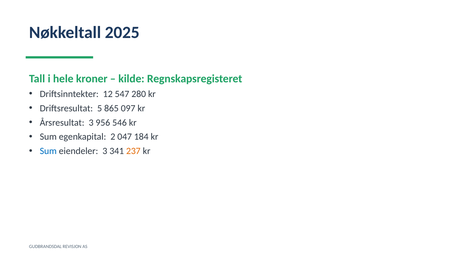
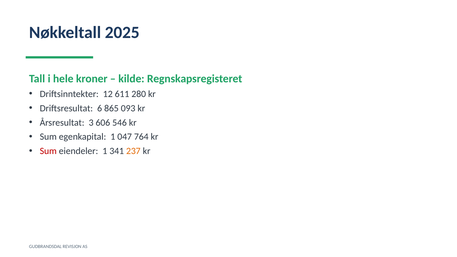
547: 547 -> 611 (122, 94)
5: 5 -> 6 (100, 108)
097: 097 -> 093 (128, 108)
956: 956 -> 606 (103, 123)
egenkapital 2: 2 -> 1 (113, 137)
184: 184 -> 764 (141, 137)
Sum colour: blue -> red (48, 151)
eiendeler 3: 3 -> 1 (105, 151)
